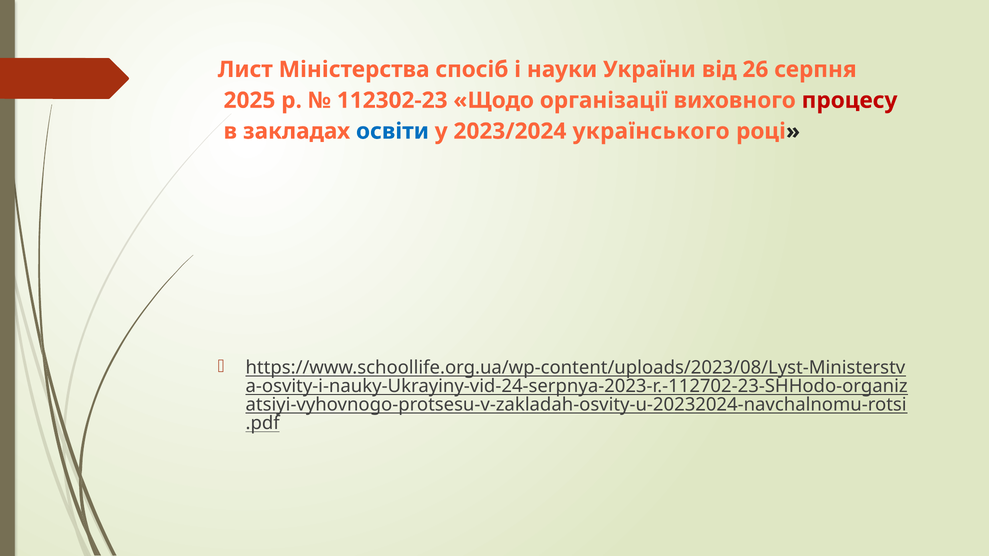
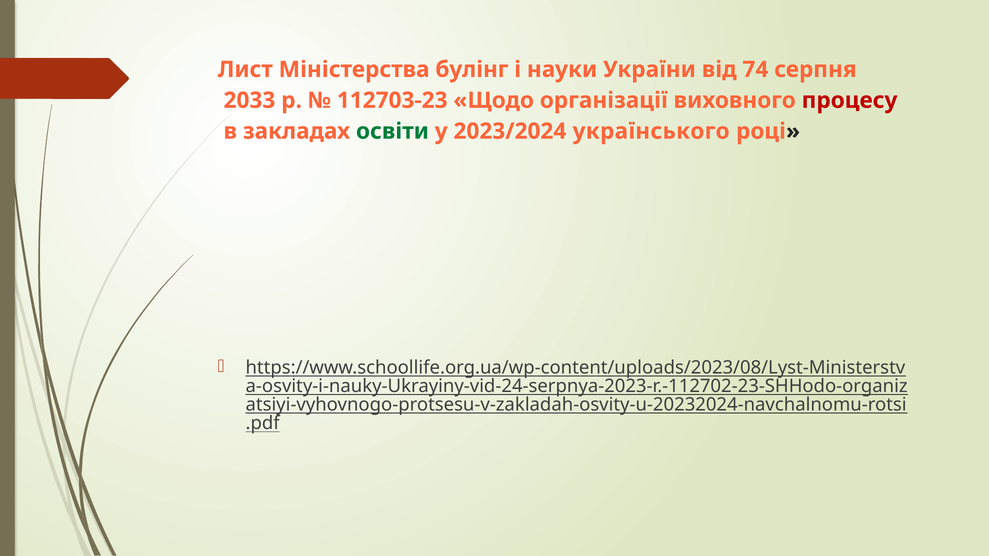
спосіб: спосіб -> булінг (472, 70)
26: 26 -> 74 (755, 70)
2025: 2025 -> 2033 (249, 100)
112302-23: 112302-23 -> 112703-23 (392, 100)
освіти colour: blue -> green (392, 131)
